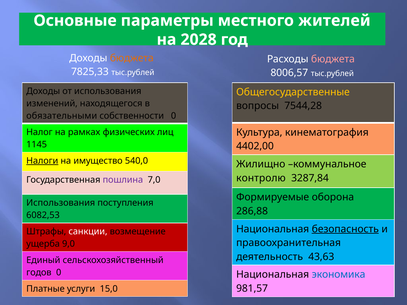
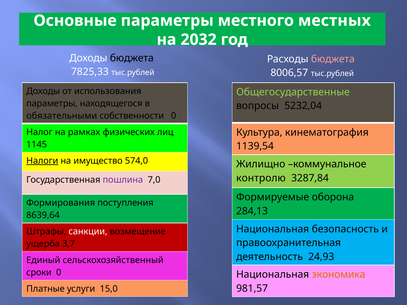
жителей: жителей -> местных (334, 21)
2028: 2028 -> 2032 (199, 40)
бюджета colour: orange -> black (132, 58)
Общегосударственные colour: yellow -> light green (293, 92)
изменений: изменений -> параметры (52, 104)
7544,28: 7544,28 -> 5232,04 (303, 106)
4402,00: 4402,00 -> 1139,54 (255, 146)
540,0: 540,0 -> 574,0 (136, 161)
Использования: Использования -> Формирования (61, 203)
286,88: 286,88 -> 284,13 (252, 211)
6082,53: 6082,53 -> 8639,64 (43, 215)
безопасность underline: present -> none (345, 229)
9,0: 9,0 -> 3,7 (69, 244)
43,63: 43,63 -> 24,93 (321, 257)
годов: годов -> сроки (39, 273)
экономика colour: blue -> orange (339, 275)
